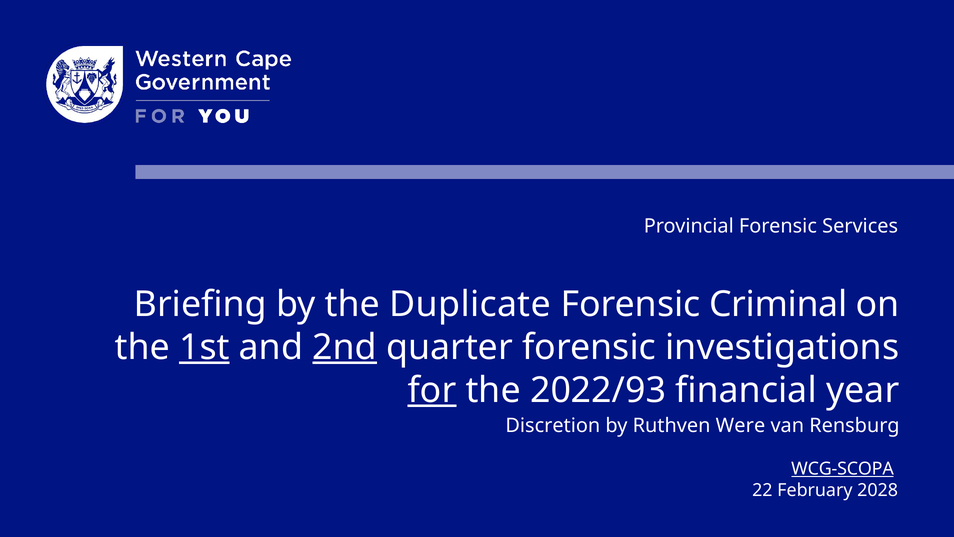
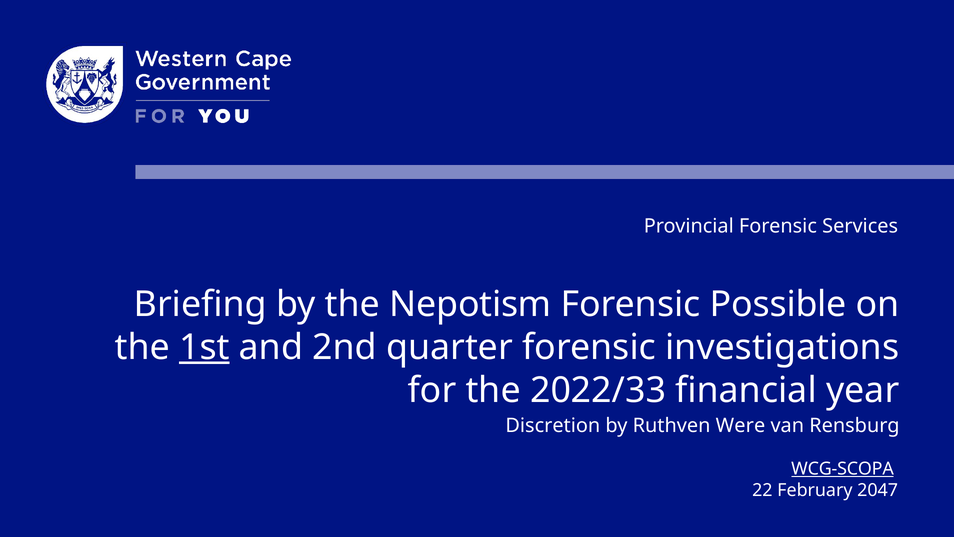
Duplicate: Duplicate -> Nepotism (470, 304)
Criminal: Criminal -> Possible (778, 304)
2nd underline: present -> none (345, 347)
for underline: present -> none (432, 390)
2022/93: 2022/93 -> 2022/33 (598, 390)
2028: 2028 -> 2047 (878, 490)
